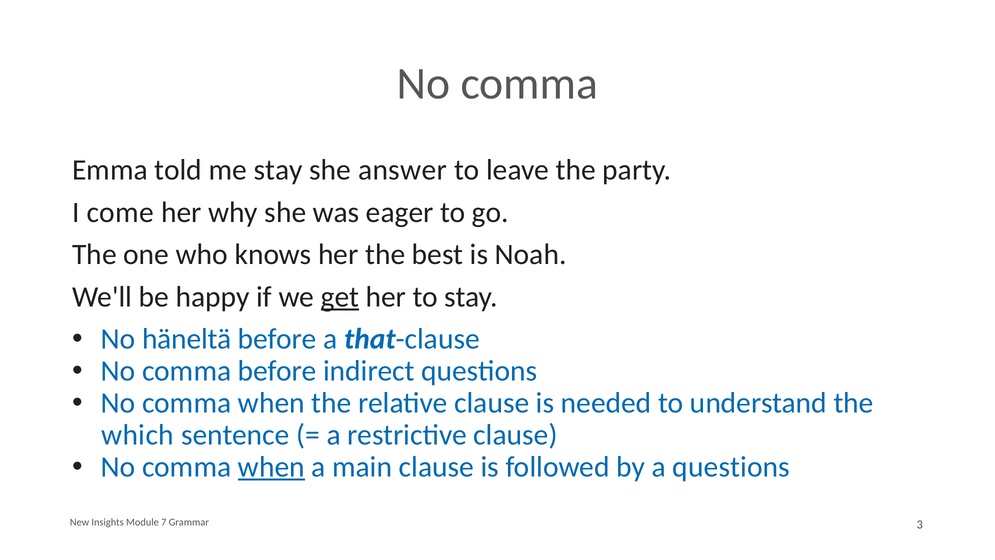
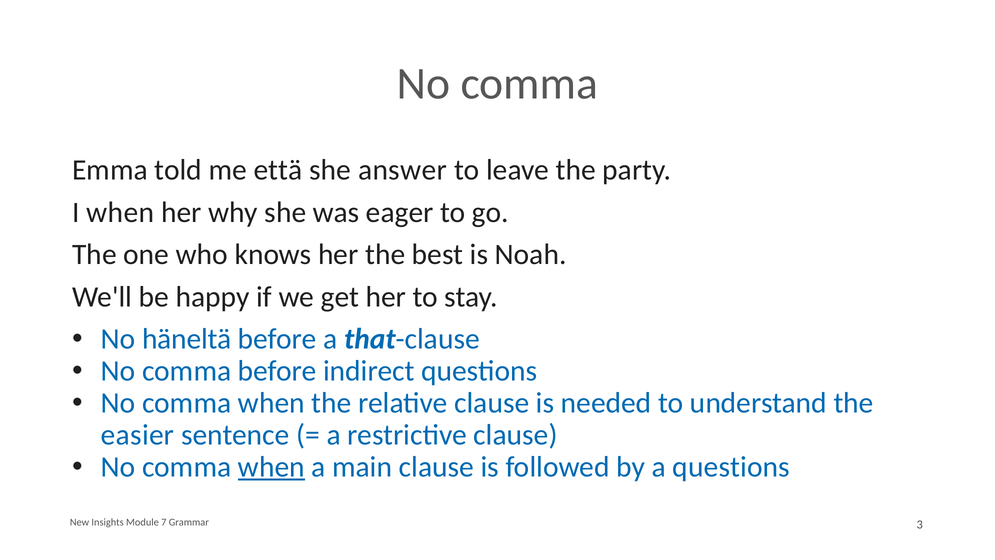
me stay: stay -> että (278, 170)
I come: come -> when (120, 212)
get underline: present -> none (340, 297)
which: which -> easier (138, 435)
